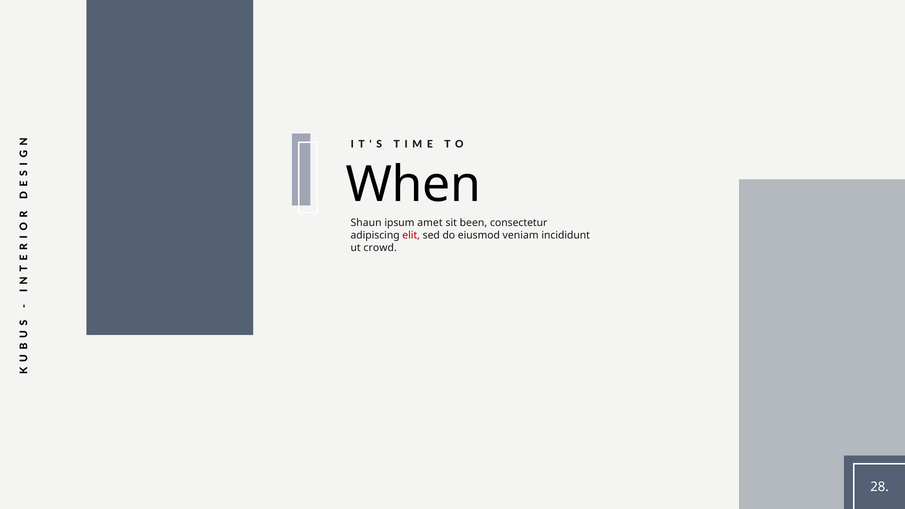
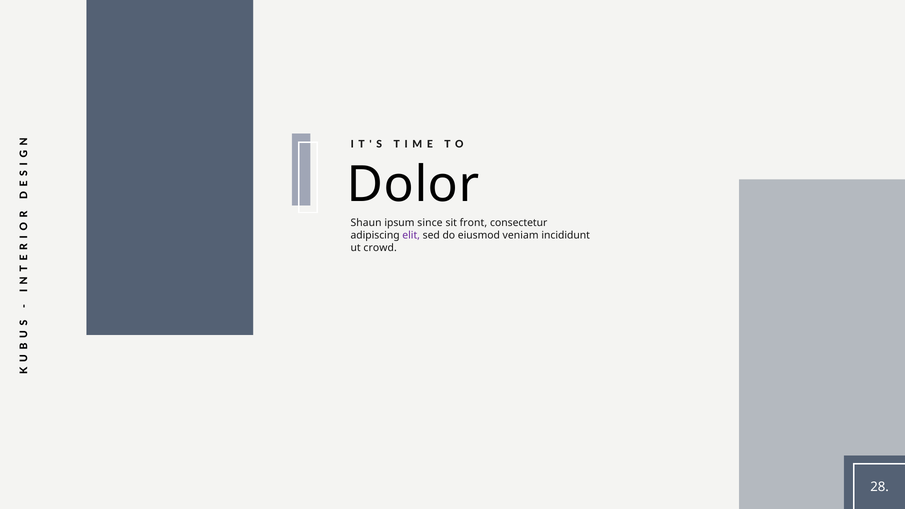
When: When -> Dolor (413, 185)
amet: amet -> since (430, 223)
been: been -> front (473, 223)
elit colour: red -> purple (411, 235)
